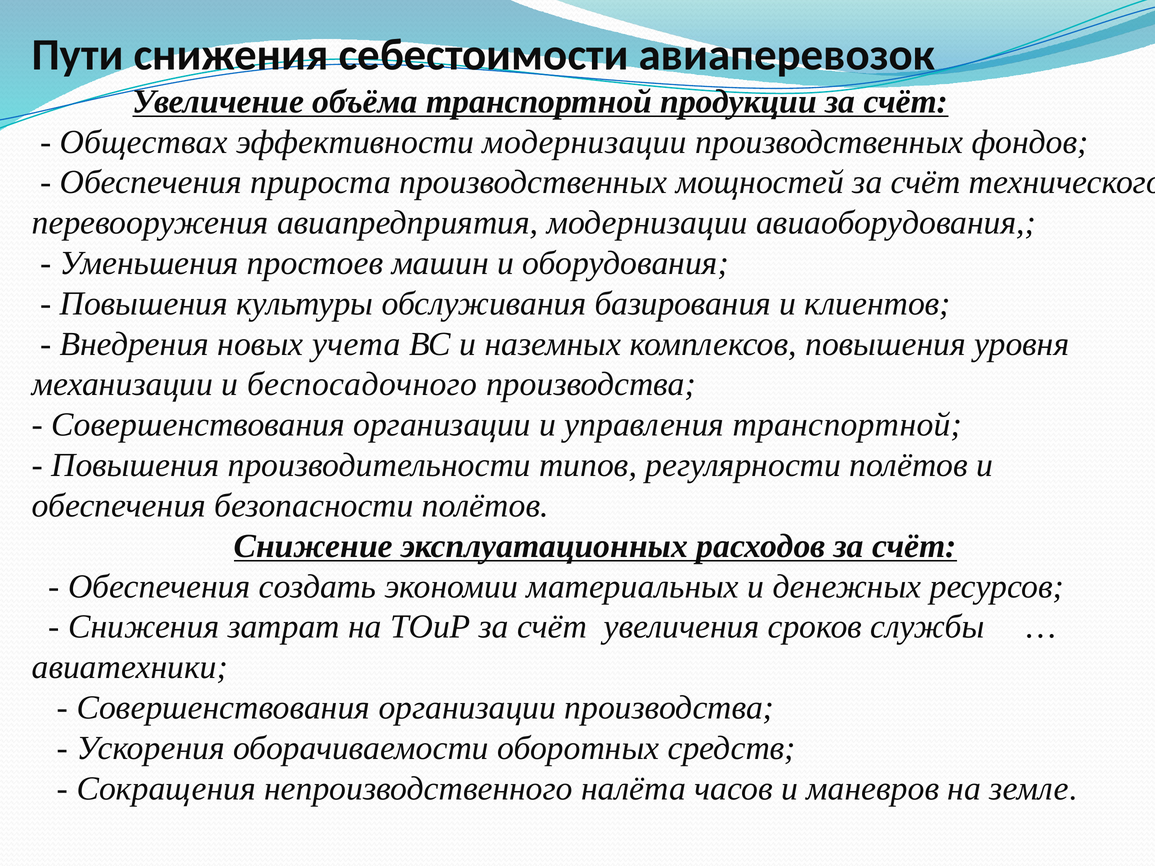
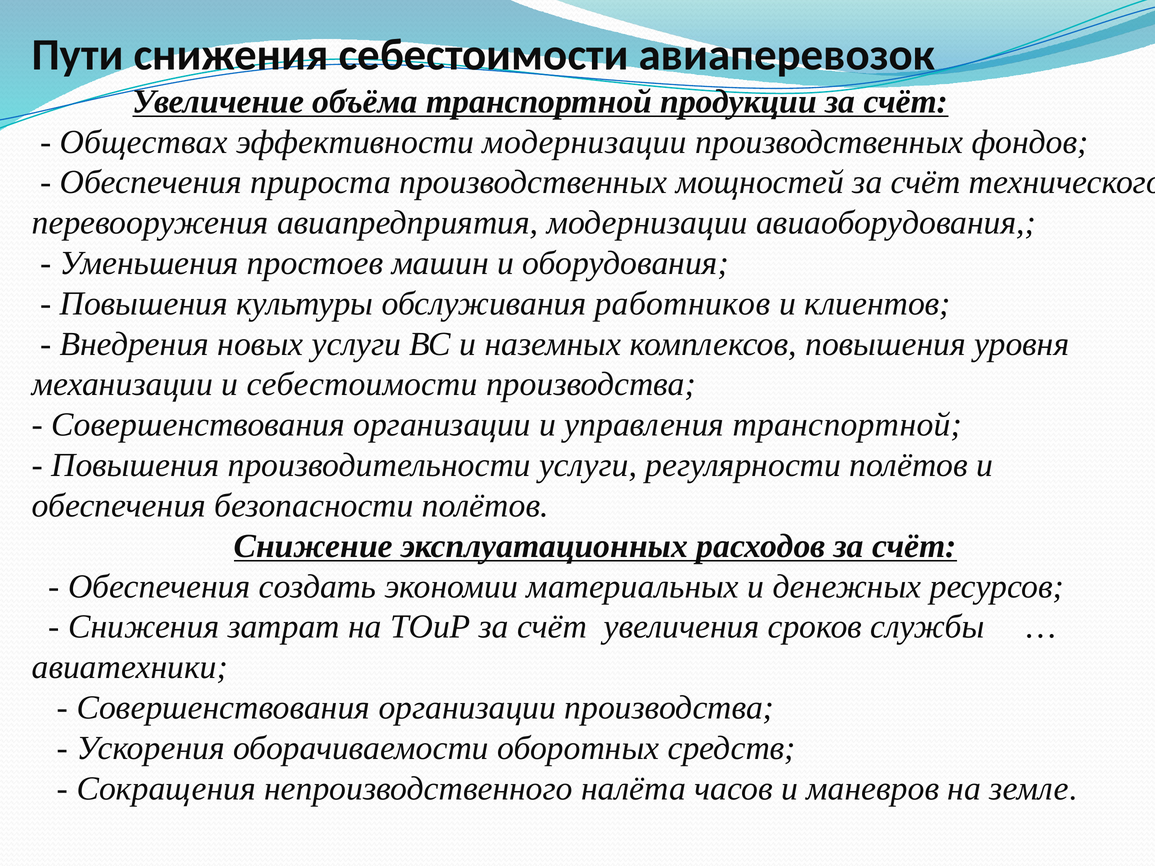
базирования: базирования -> работников (682, 304)
новых учета: учета -> услуги (356, 344)
и беспосадочного: беспосадочного -> себестоимости (362, 384)
производительности типов: типов -> услуги (588, 465)
